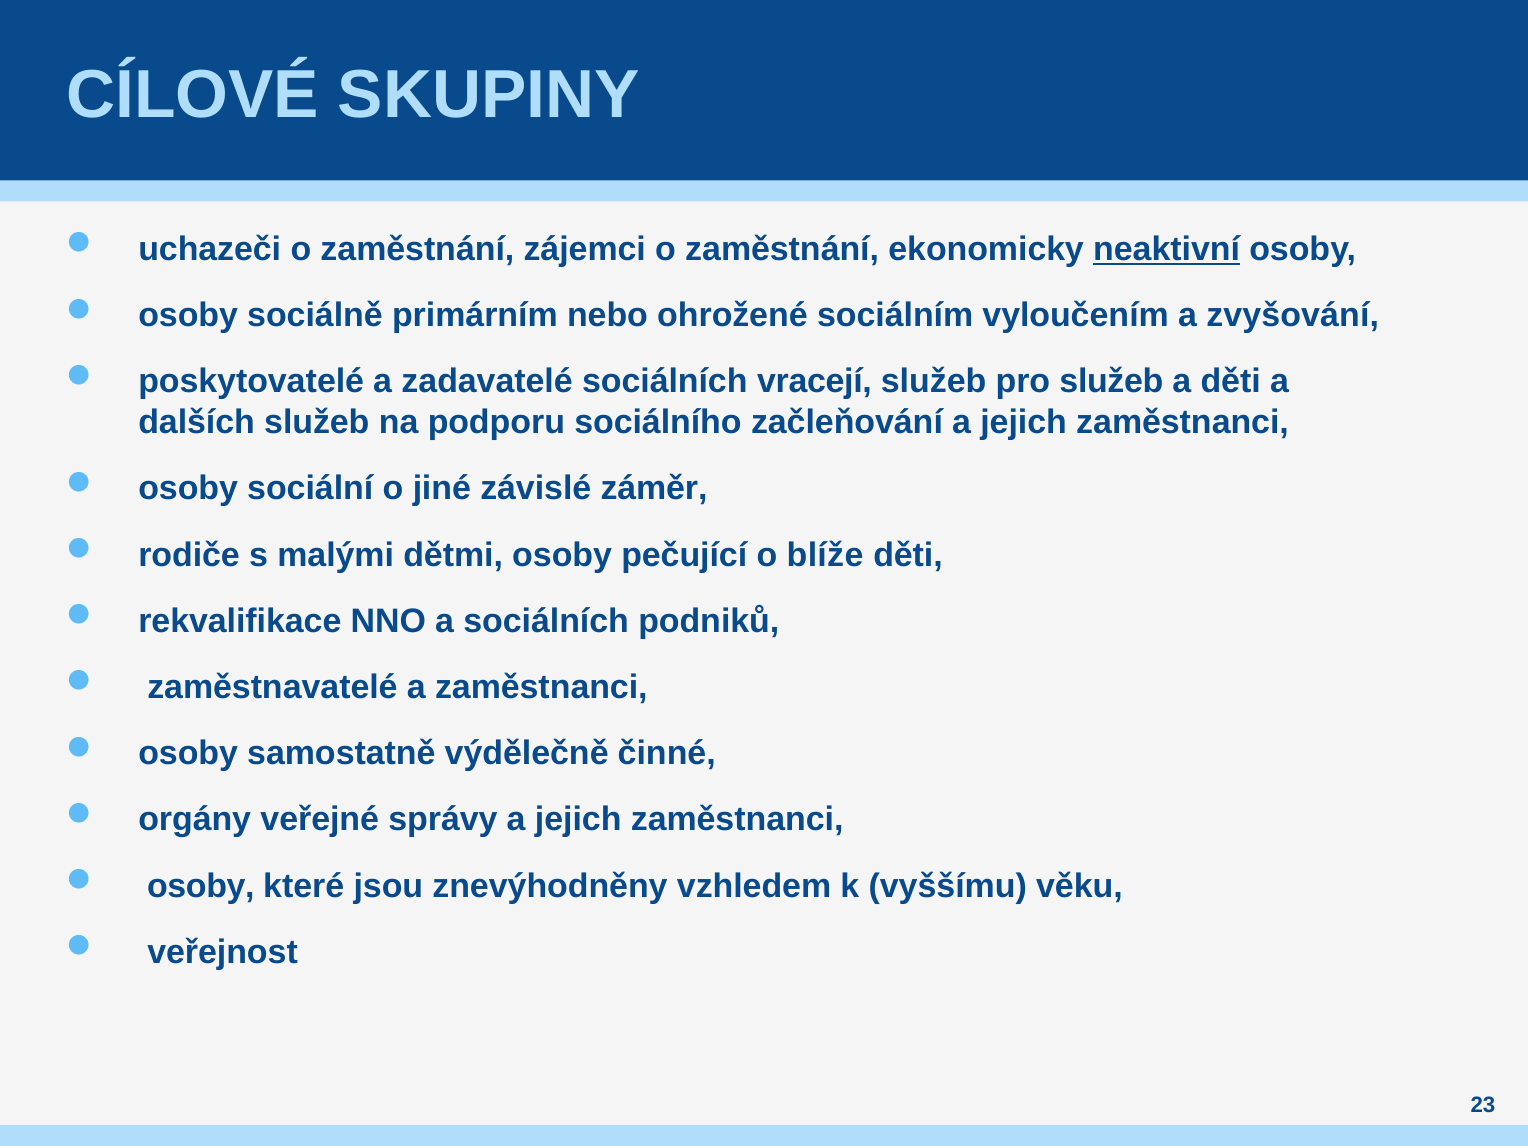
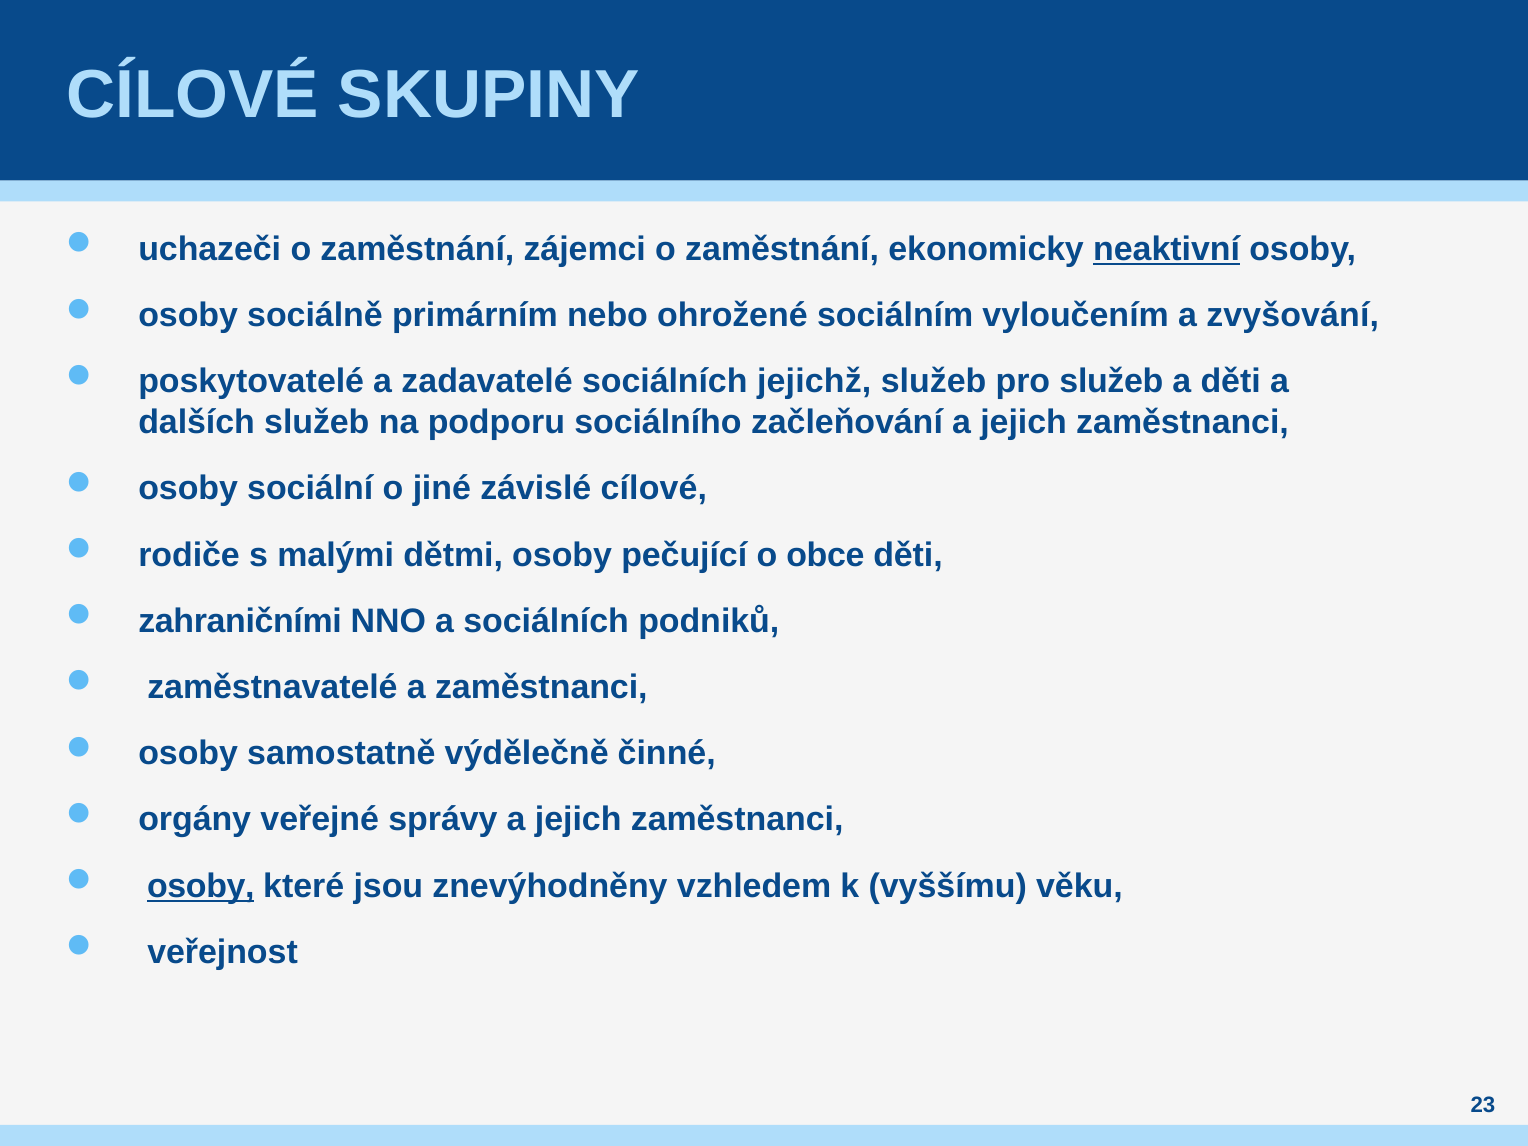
vracejí: vracejí -> jejichž (814, 382)
závislé záměr: záměr -> cílové (654, 489)
blíže: blíže -> obce (825, 555)
rekvalifikace: rekvalifikace -> zahraničními (240, 621)
osoby underline: none -> present (201, 886)
